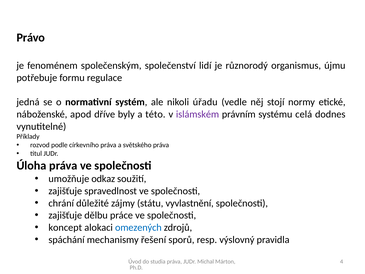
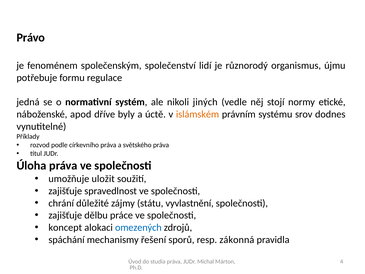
úřadu: úřadu -> jiných (205, 102)
této: této -> úctě (155, 114)
islámském colour: purple -> orange (198, 114)
celá: celá -> srov (304, 114)
odkaz: odkaz -> uložit (103, 179)
výslovný: výslovný -> zákonná (237, 239)
